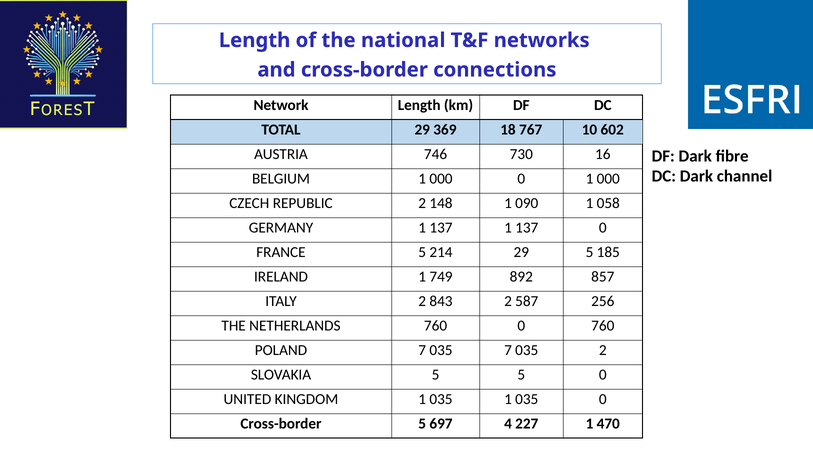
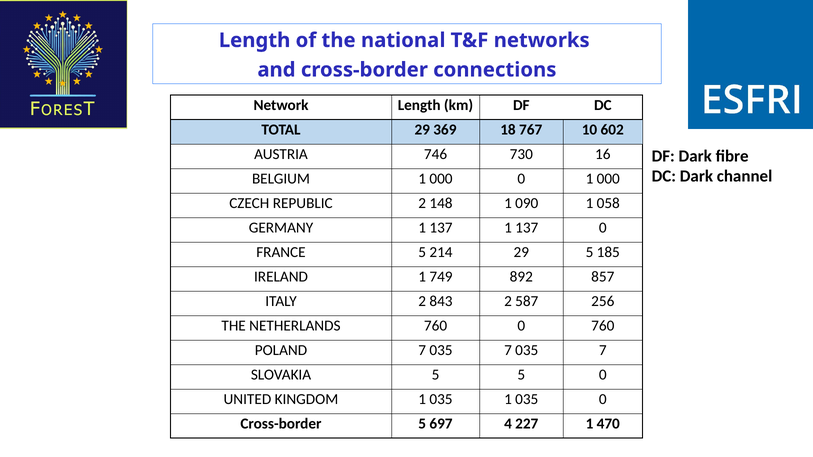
035 7 035 2: 2 -> 7 (603, 351)
